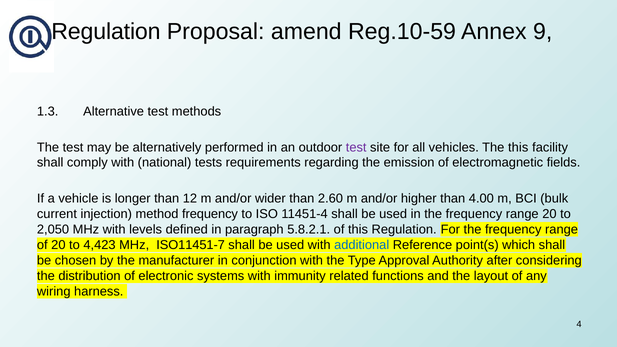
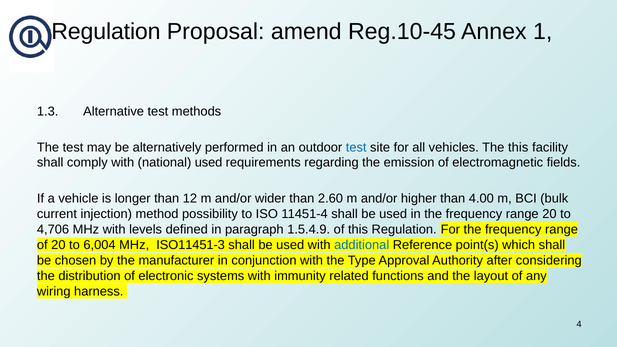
Reg.10-59: Reg.10-59 -> Reg.10-45 (402, 32)
9: 9 -> 1 (543, 32)
test colour: purple -> blue (356, 147)
national tests: tests -> used (209, 163)
method frequency: frequency -> possibility (210, 214)
2,050: 2,050 -> 4,706 (53, 230)
5.8.2.1: 5.8.2.1 -> 1.5.4.9 (309, 230)
4,423: 4,423 -> 6,004 (100, 245)
ISO11451-7: ISO11451-7 -> ISO11451-3 (191, 245)
